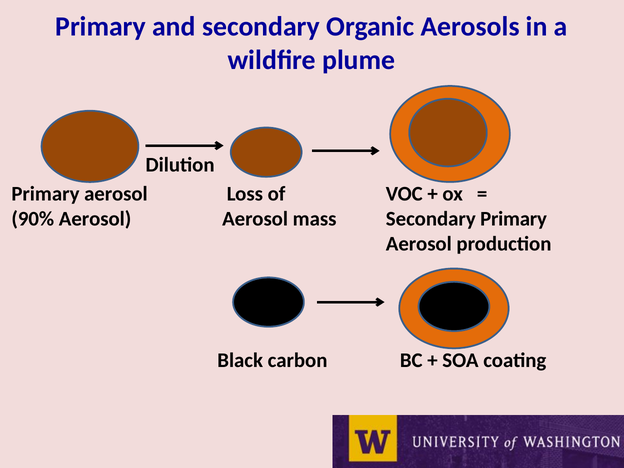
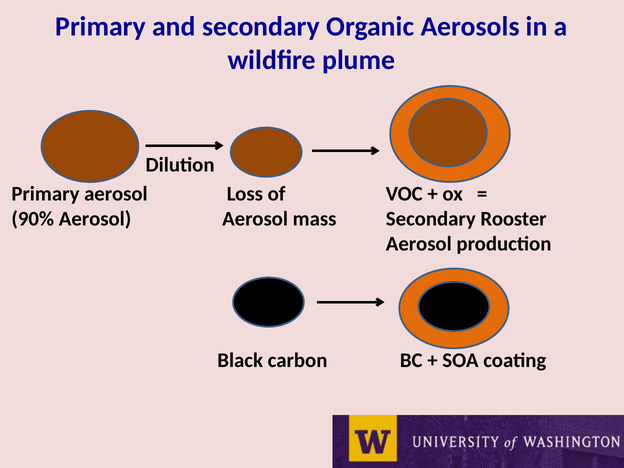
Secondary Primary: Primary -> Rooster (514, 219)
